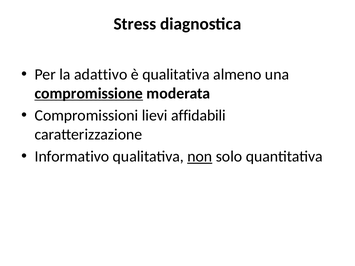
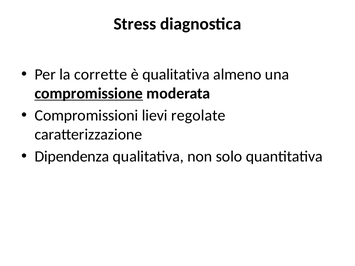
adattivo: adattivo -> corrette (101, 74)
affidabili: affidabili -> regolate (198, 116)
Informativo: Informativo -> Dipendenza (72, 157)
non underline: present -> none (200, 157)
